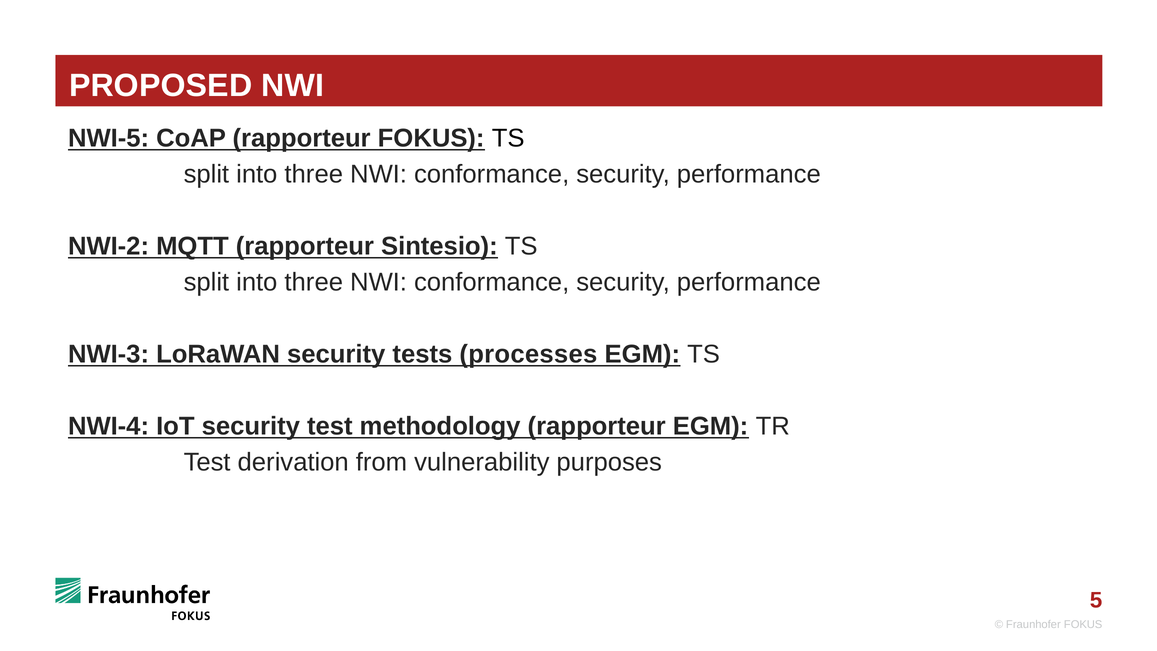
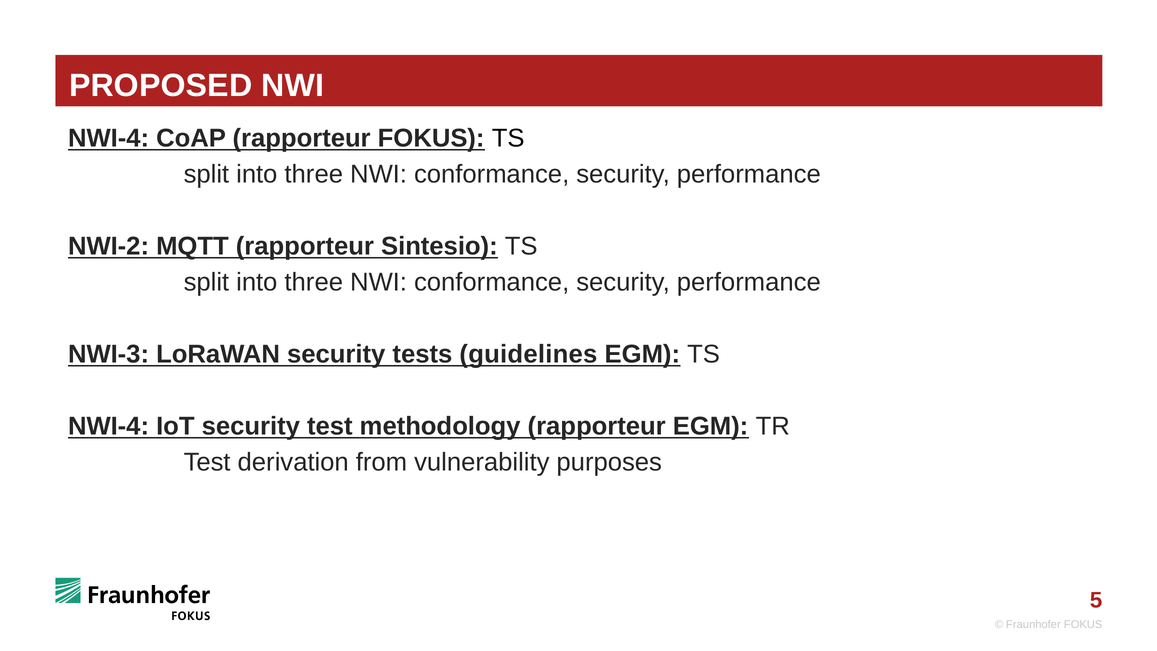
NWI-5: NWI-5 -> NWI-4 (109, 138)
processes: processes -> guidelines (528, 354)
